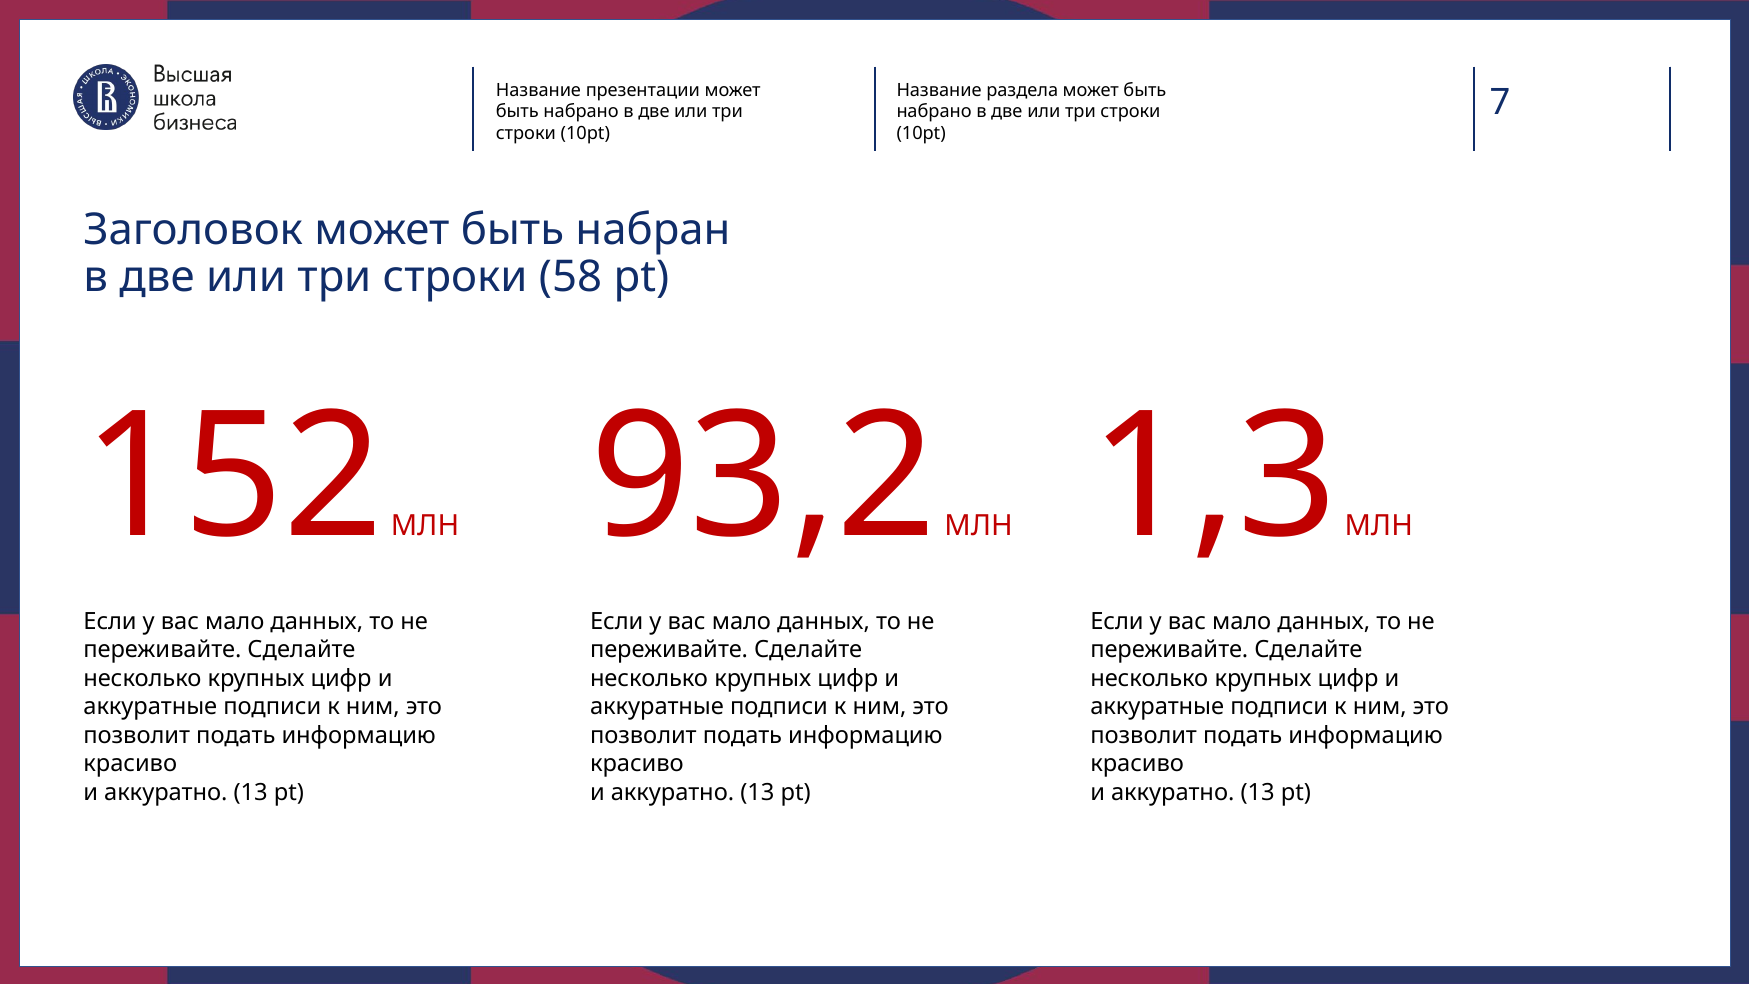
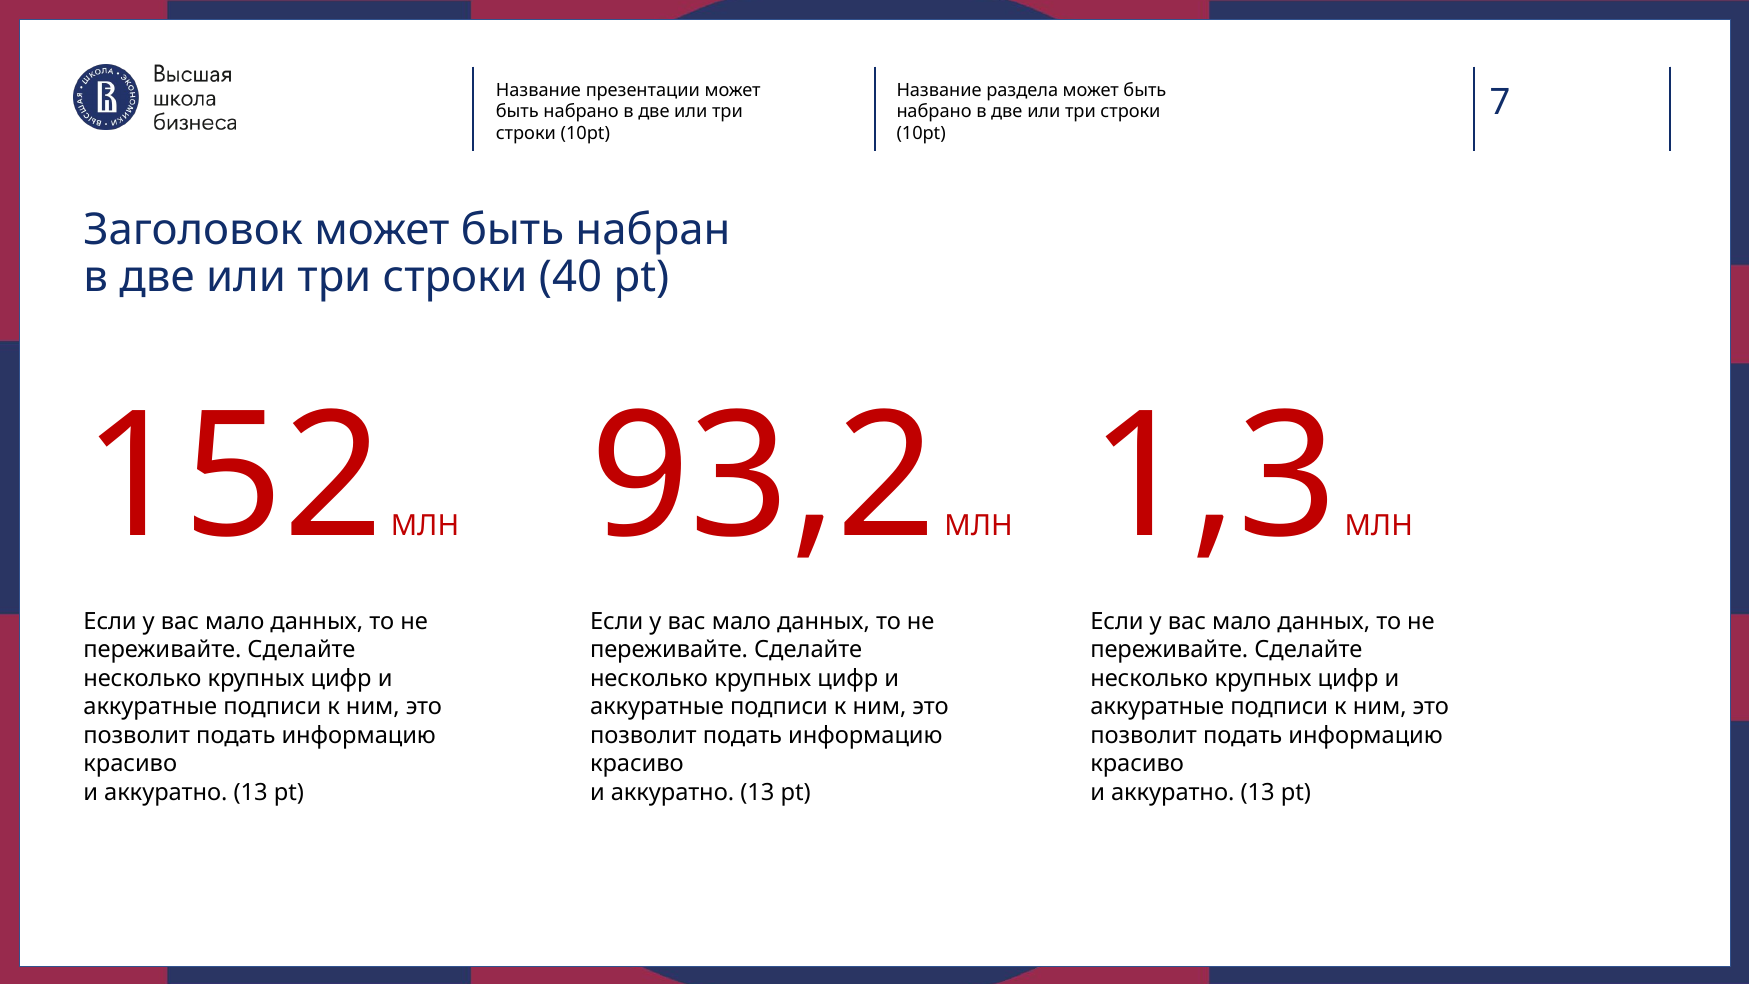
58: 58 -> 40 (571, 277)
